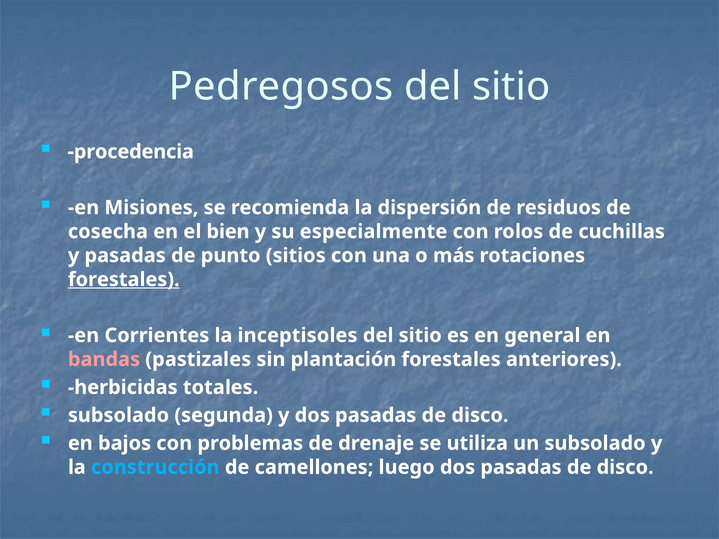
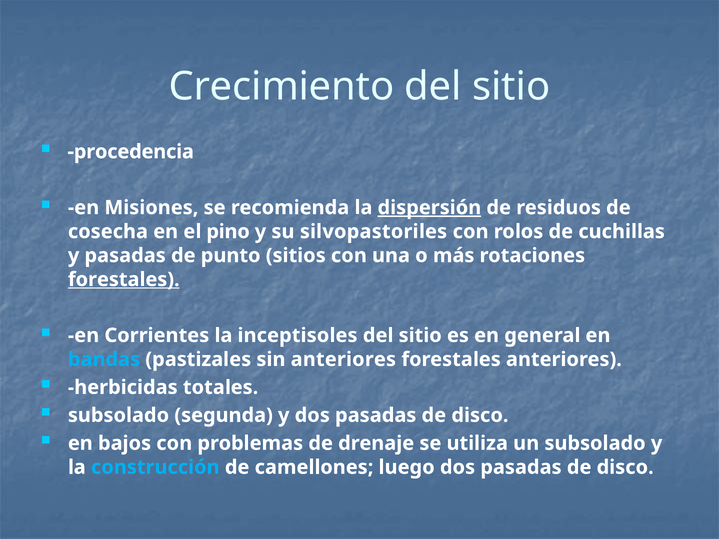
Pedregosos: Pedregosos -> Crecimiento (281, 87)
dispersión underline: none -> present (429, 208)
bien: bien -> pino (228, 232)
especialmente: especialmente -> silvopastoriles (373, 232)
bandas colour: pink -> light blue (104, 360)
sin plantación: plantación -> anteriores (343, 360)
